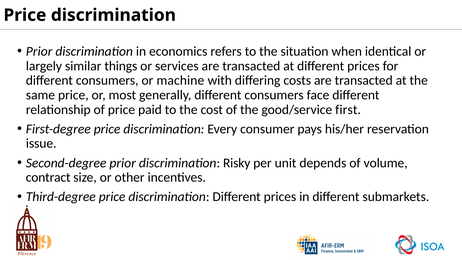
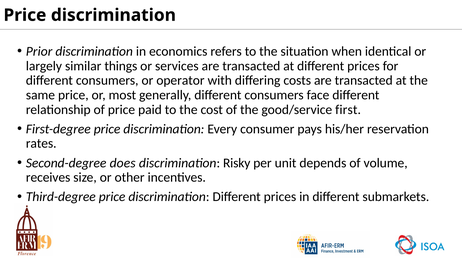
machine: machine -> operator (180, 80)
issue: issue -> rates (41, 143)
Second-degree prior: prior -> does (123, 163)
contract: contract -> receives (48, 177)
